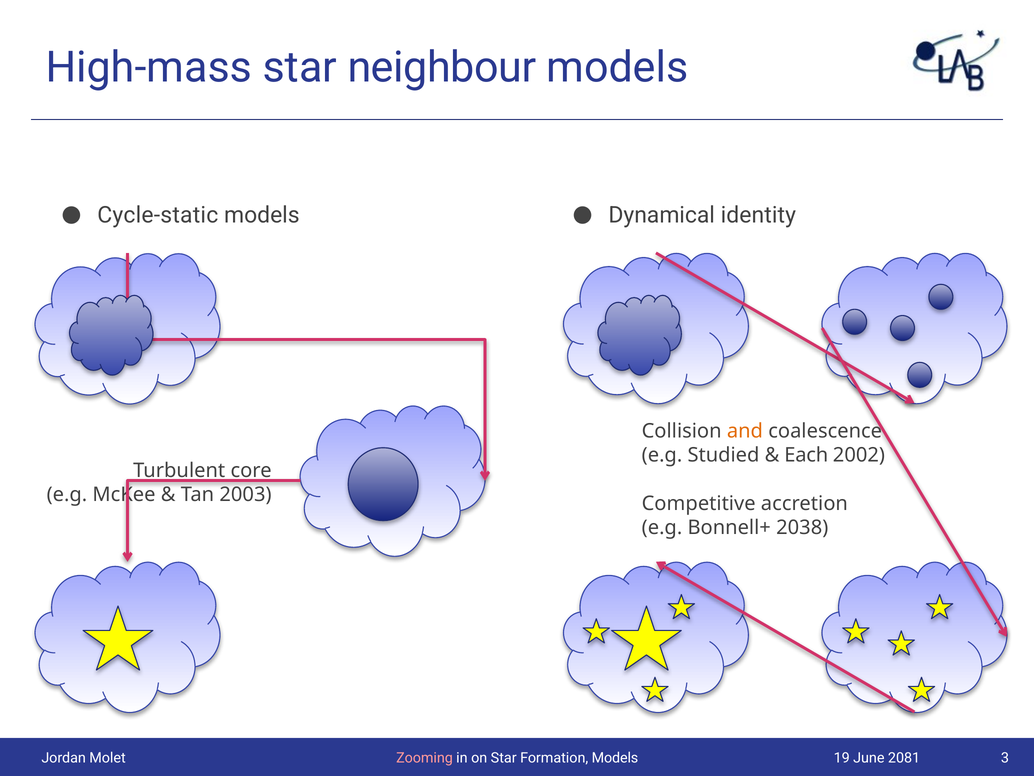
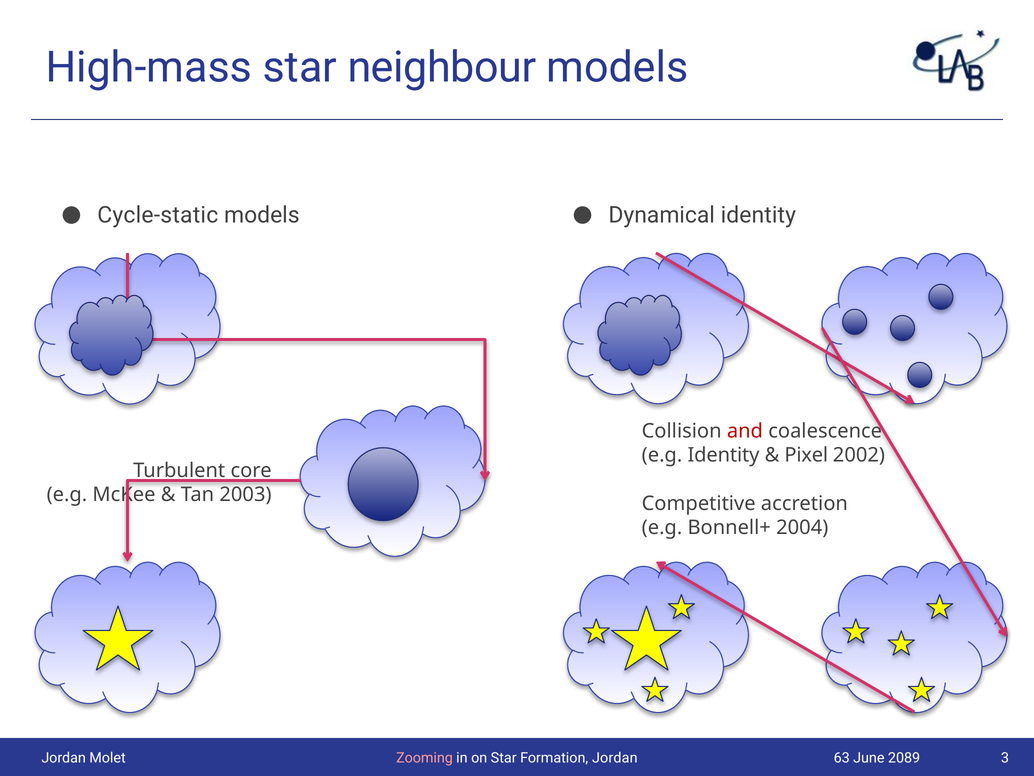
and colour: orange -> red (745, 431)
e.g Studied: Studied -> Identity (724, 455)
Each: Each -> Pixel (806, 455)
2038: 2038 -> 2004 (802, 527)
Formation Models: Models -> Jordan (615, 757)
19: 19 -> 63 (842, 757)
2081: 2081 -> 2089 (904, 757)
